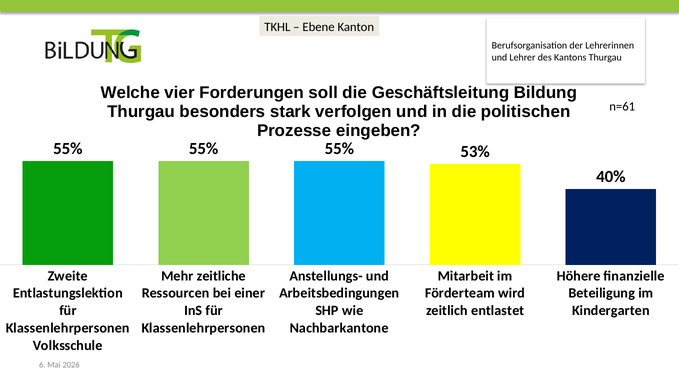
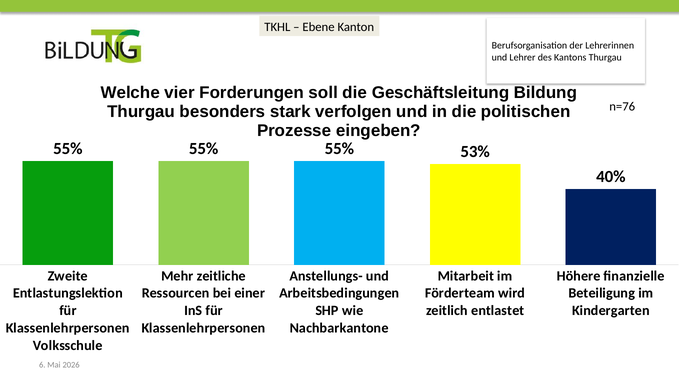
n=61: n=61 -> n=76 (622, 107)
